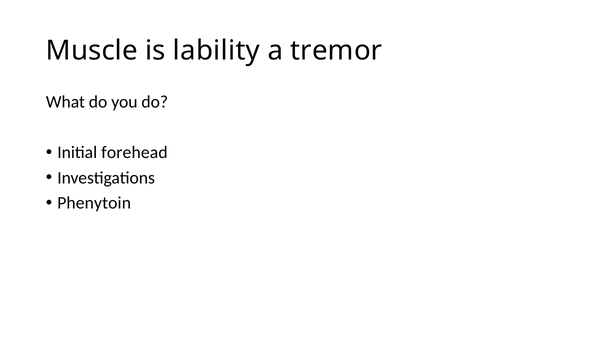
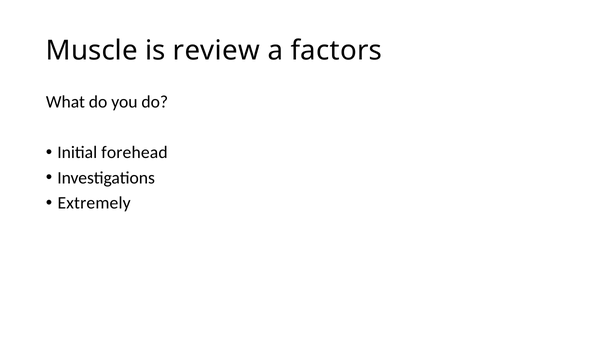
lability: lability -> review (216, 51)
tremor: tremor -> factors (336, 51)
Phenytoin: Phenytoin -> Extremely (94, 203)
